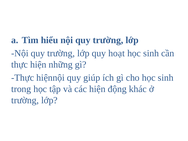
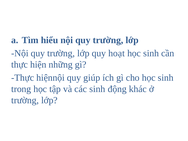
các hiện: hiện -> sinh (97, 89)
